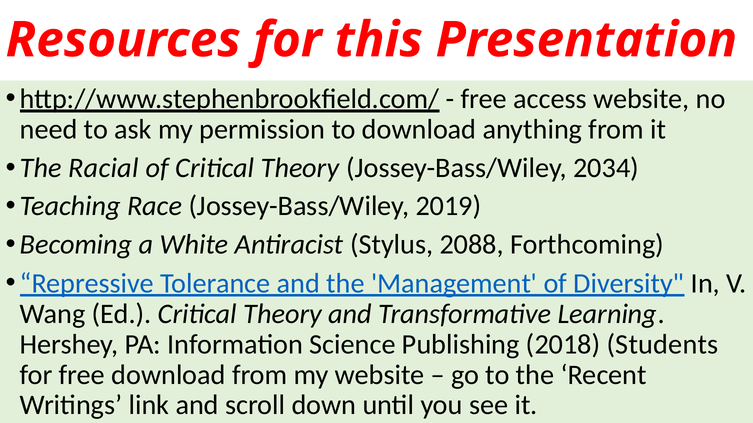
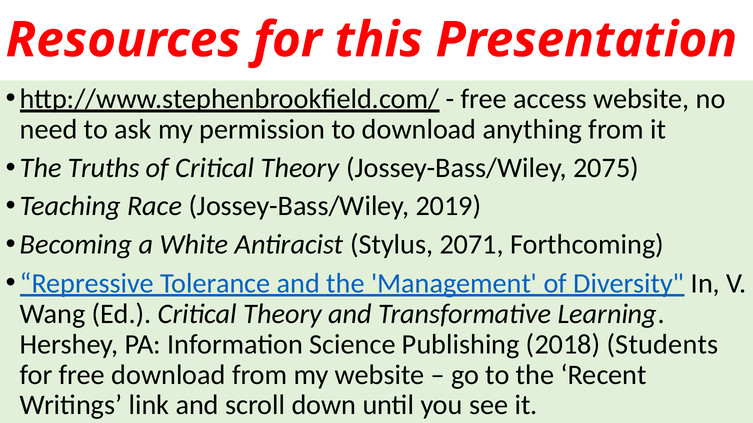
Racial: Racial -> Truths (104, 168)
2034: 2034 -> 2075 (606, 168)
2088: 2088 -> 2071 (472, 245)
